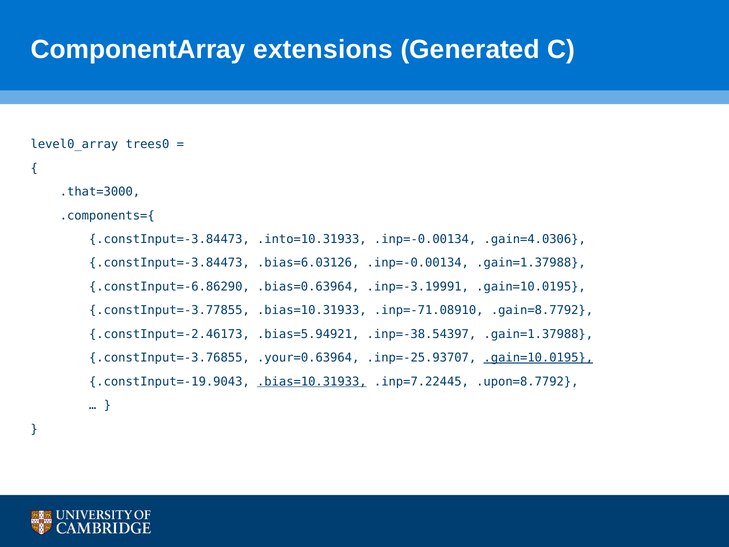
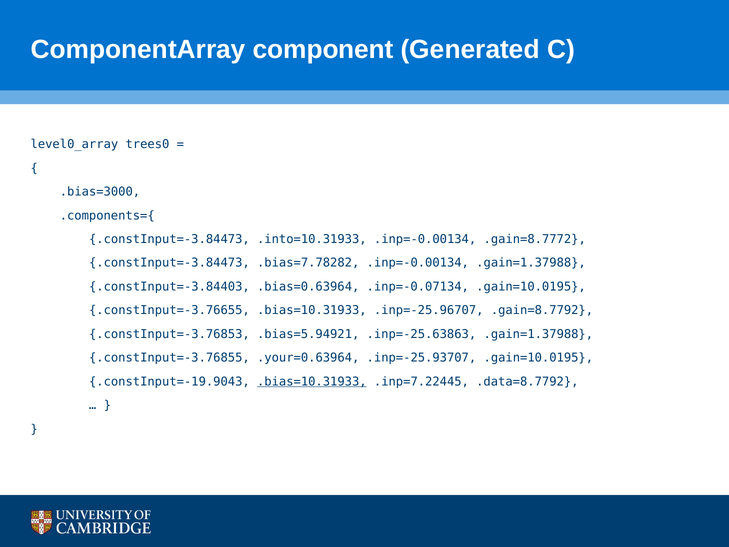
extensions: extensions -> component (323, 49)
.that=3000: .that=3000 -> .bias=3000 (100, 192)
.gain=4.0306: .gain=4.0306 -> .gain=8.7772 (535, 239)
.bias=6.03126: .bias=6.03126 -> .bias=7.78282 (308, 263)
.constInput=-6.86290: .constInput=-6.86290 -> .constInput=-3.84403 (169, 287)
.inp=-3.19991: .inp=-3.19991 -> .inp=-0.07134 (418, 287)
.constInput=-3.77855: .constInput=-3.77855 -> .constInput=-3.76655 (169, 310)
.inp=-71.08910: .inp=-71.08910 -> .inp=-25.96707 (429, 310)
.constInput=-2.46173: .constInput=-2.46173 -> .constInput=-3.76853 (169, 334)
.inp=-38.54397: .inp=-38.54397 -> .inp=-25.63863 (421, 334)
.gain=10.0195 underline: present -> none (538, 358)
.upon=8.7792: .upon=8.7792 -> .data=8.7792 (527, 381)
